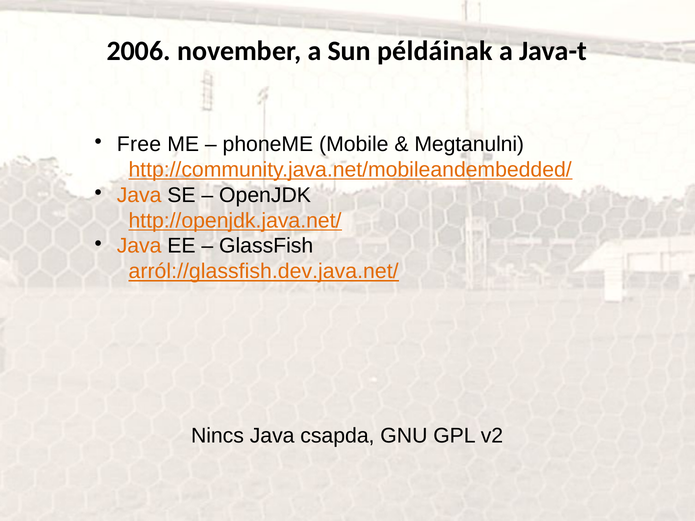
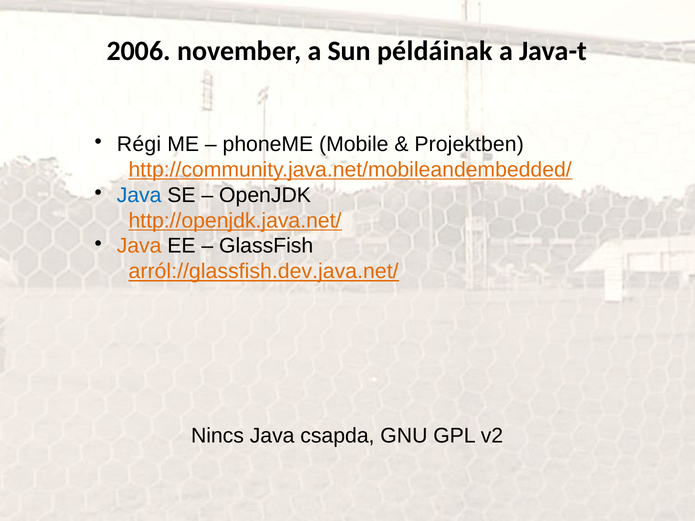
Free: Free -> Régi (139, 144)
Megtanulni: Megtanulni -> Projektben (469, 144)
Java colour: orange -> blue (139, 195)
